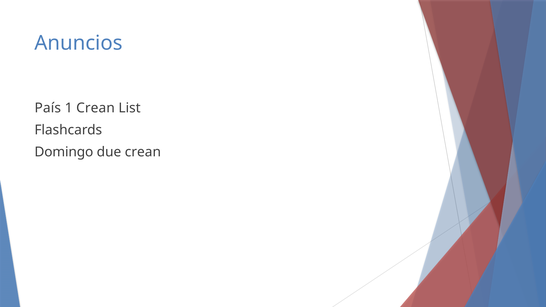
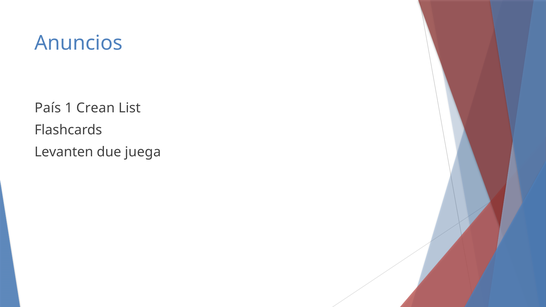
Domingo: Domingo -> Levanten (64, 152)
due crean: crean -> juega (143, 152)
